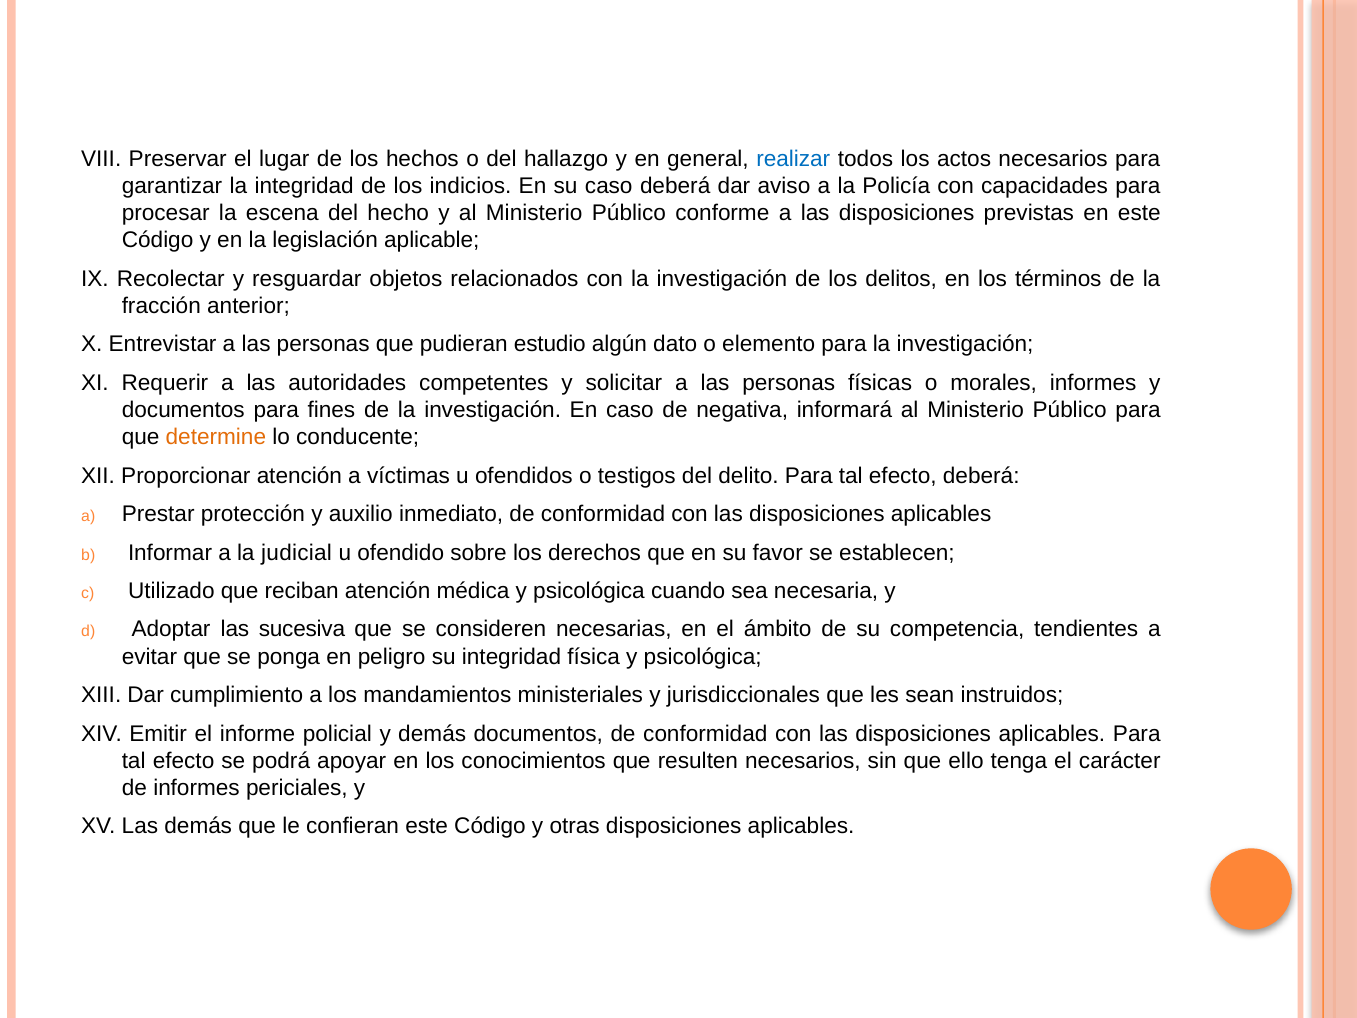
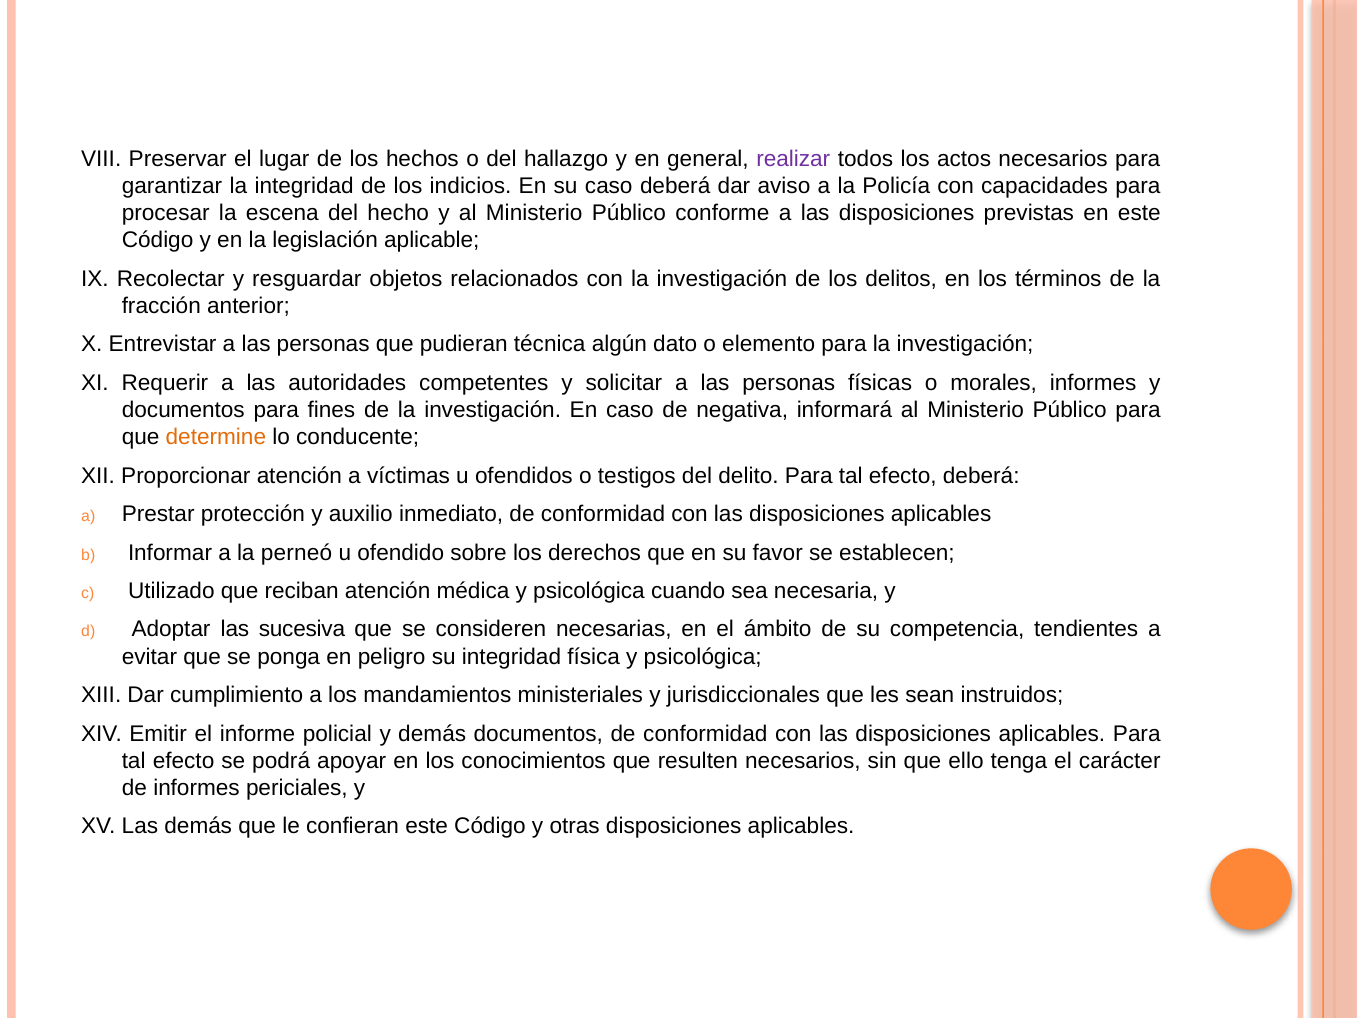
realizar colour: blue -> purple (793, 159)
estudio: estudio -> técnica (550, 344)
judicial: judicial -> perneó (297, 552)
